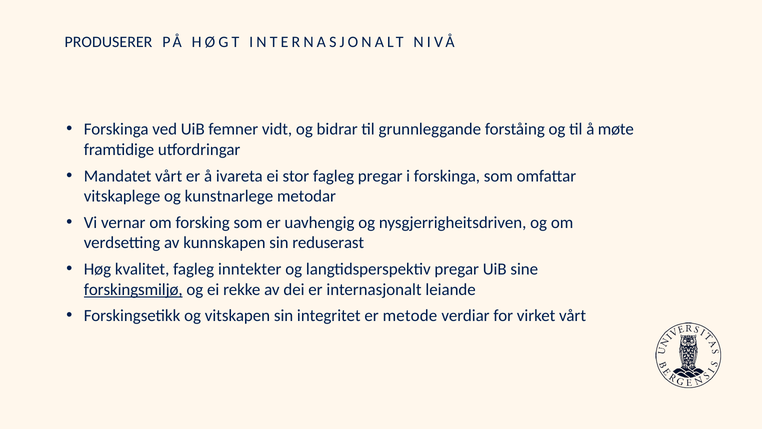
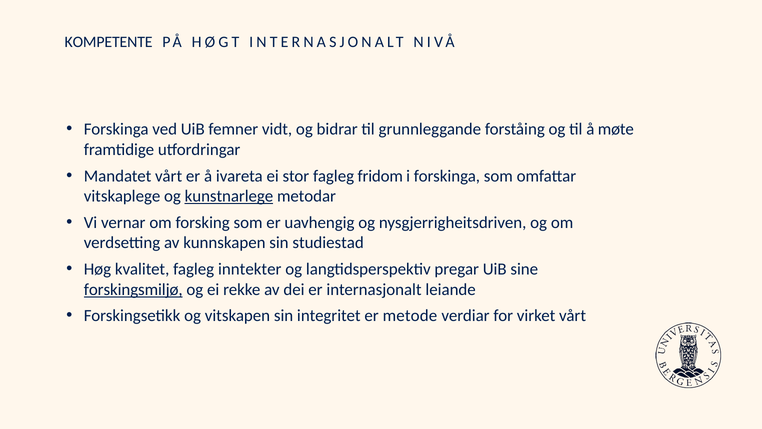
PRODUSERER: PRODUSERER -> KOMPETENTE (109, 42)
fagleg pregar: pregar -> fridom (380, 176)
kunstnarlege underline: none -> present (229, 196)
reduserast: reduserast -> studiestad (328, 243)
